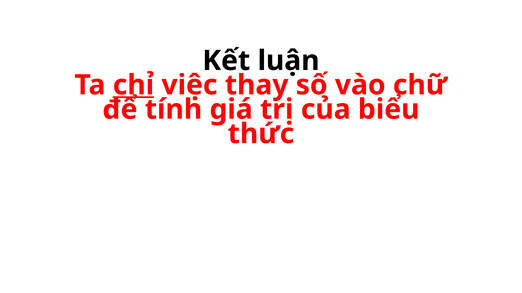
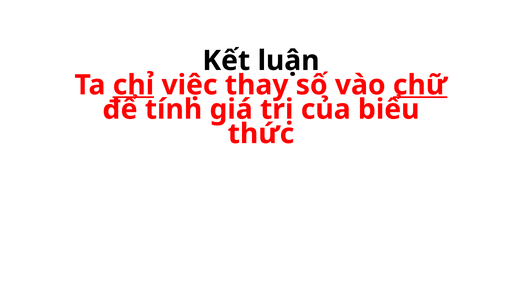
chữ underline: none -> present (420, 85)
